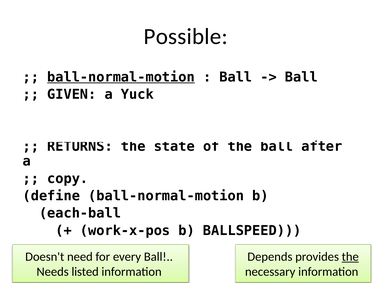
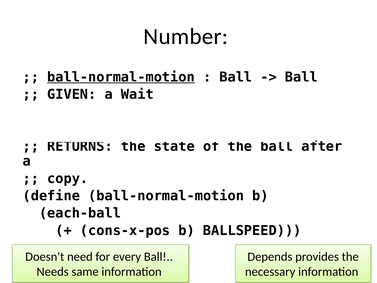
Possible: Possible -> Number (186, 36)
Yuck: Yuck -> Wait (137, 94)
work-x-pos: work-x-pos -> cons-x-pos (125, 230)
the underline: present -> none (350, 256)
listed: listed -> same (85, 272)
